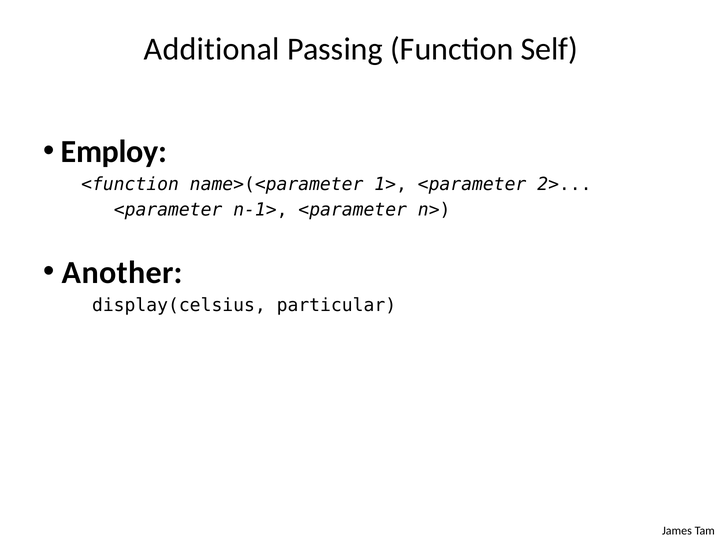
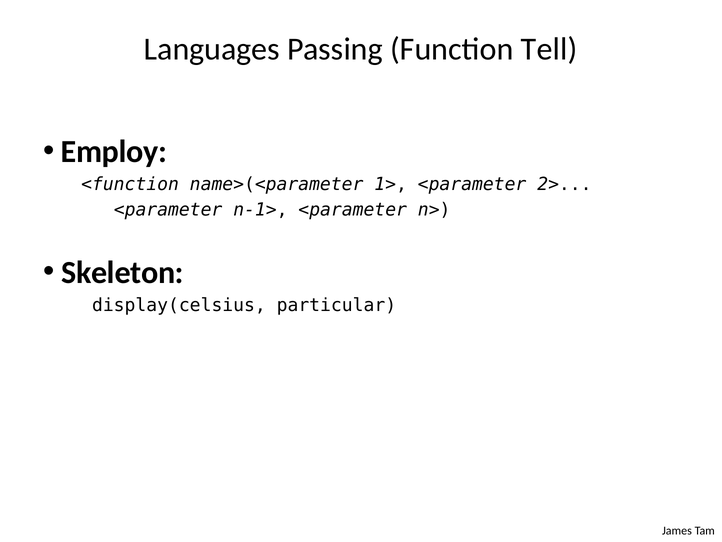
Additional: Additional -> Languages (212, 49)
Self: Self -> Tell (549, 49)
Another: Another -> Skeleton (123, 272)
